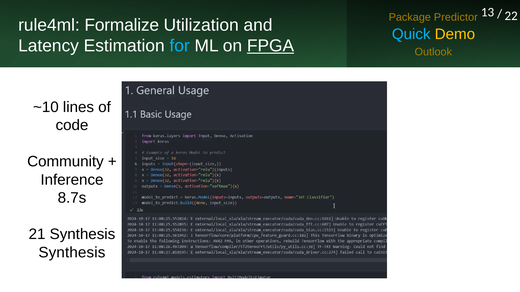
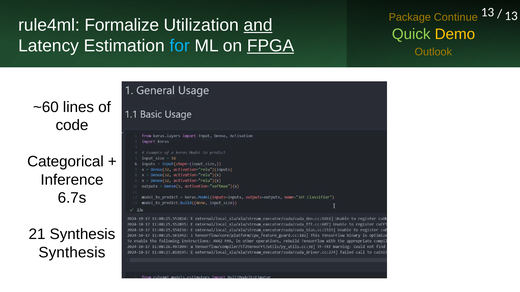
13 22: 22 -> 13 (511, 16)
Predictor: Predictor -> Continue (456, 17)
and underline: none -> present (258, 25)
Quick colour: light blue -> light green (411, 34)
~10: ~10 -> ~60 (46, 107)
Community: Community -> Categorical (65, 162)
8.7s: 8.7s -> 6.7s (72, 198)
